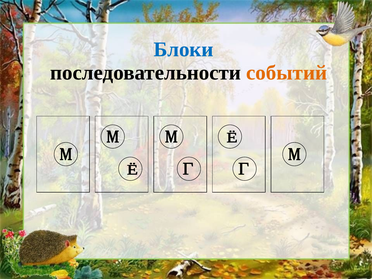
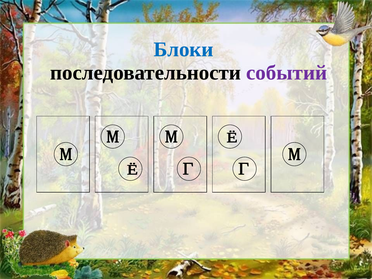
событий colour: orange -> purple (287, 73)
